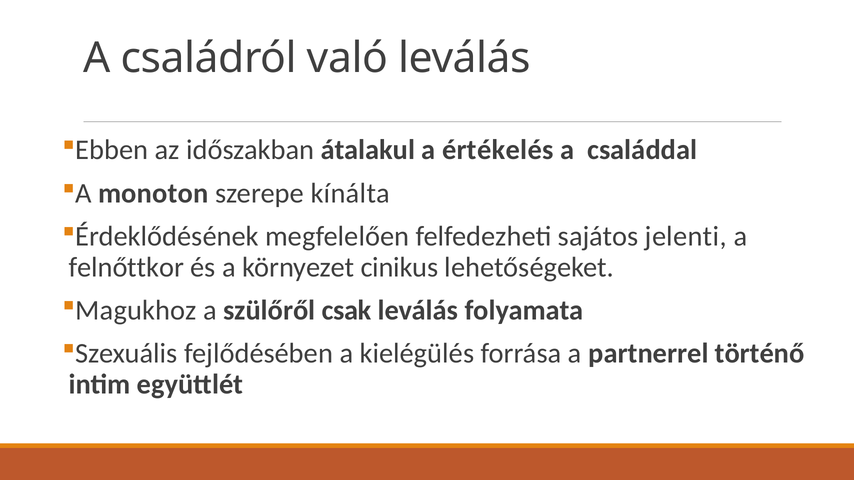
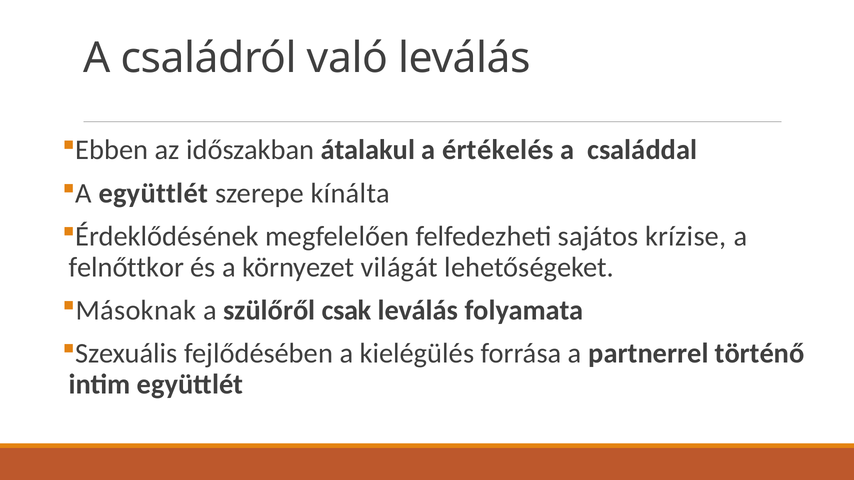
A monoton: monoton -> együttlét (153, 193)
jelenti: jelenti -> krízise (686, 237)
cinikus: cinikus -> világát (399, 267)
Magukhoz: Magukhoz -> Másoknak (136, 311)
